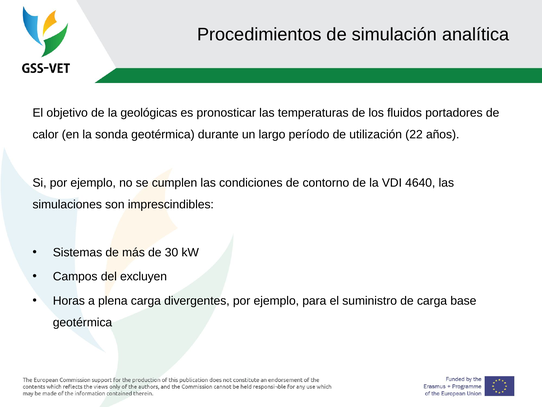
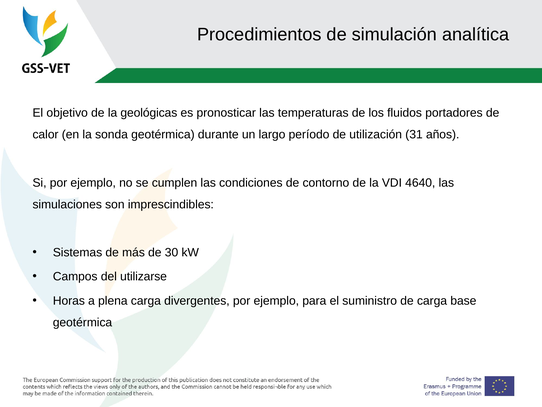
22: 22 -> 31 (414, 134)
excluyen: excluyen -> utilizarse (144, 276)
